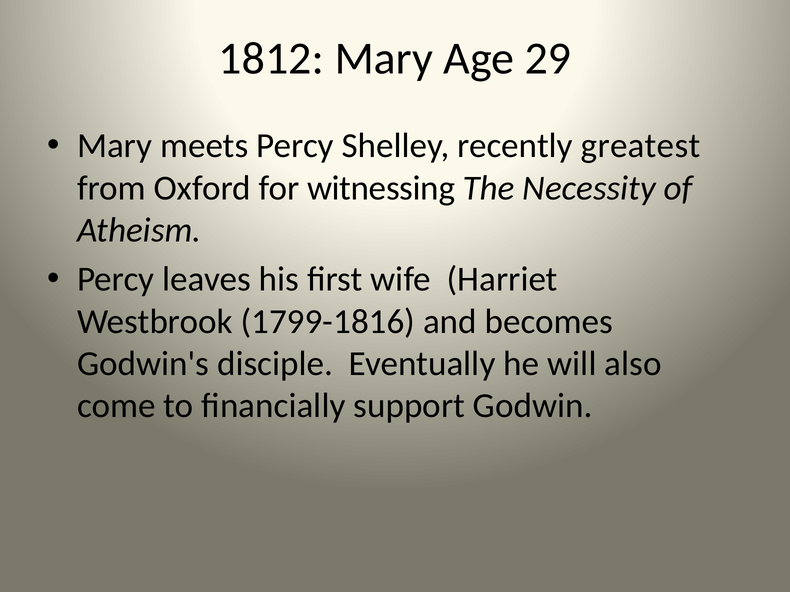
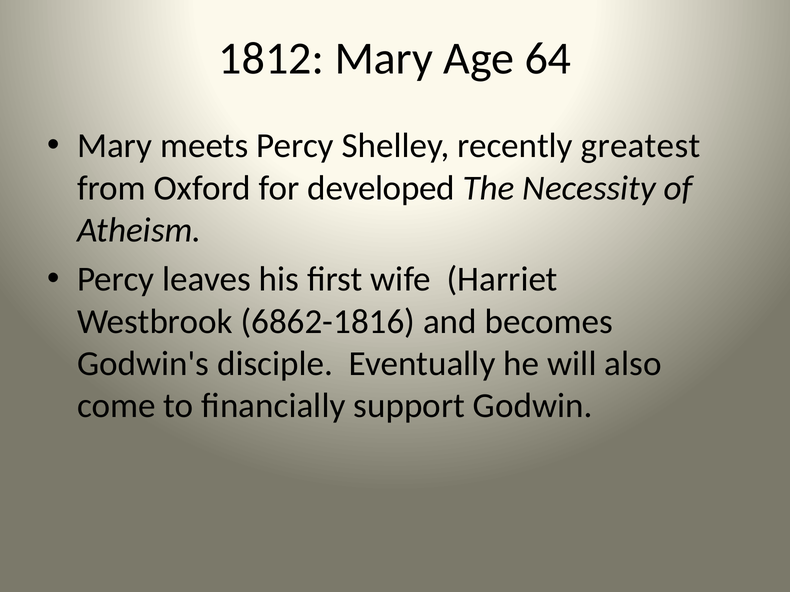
29: 29 -> 64 (548, 59)
witnessing: witnessing -> developed (381, 188)
1799-1816: 1799-1816 -> 6862-1816 (328, 322)
